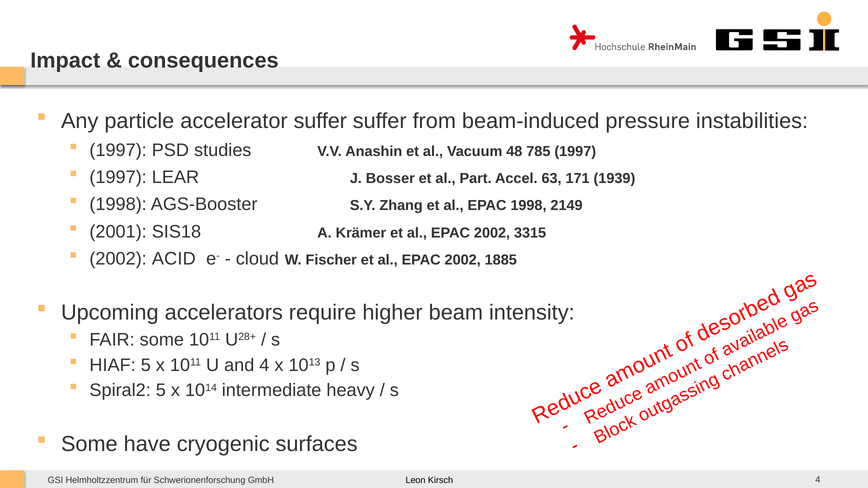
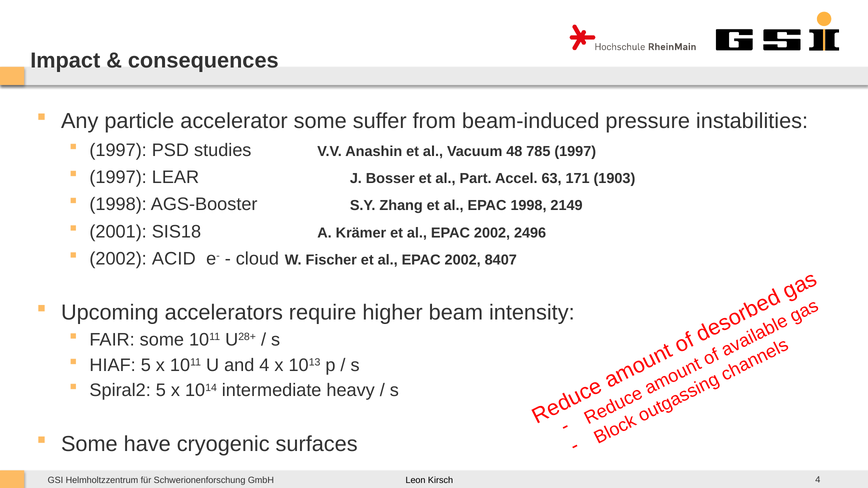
accelerator suffer: suffer -> some (320, 121)
1939: 1939 -> 1903 (614, 179)
3315: 3315 -> 2496 (530, 233)
1885: 1885 -> 8407 (501, 260)
